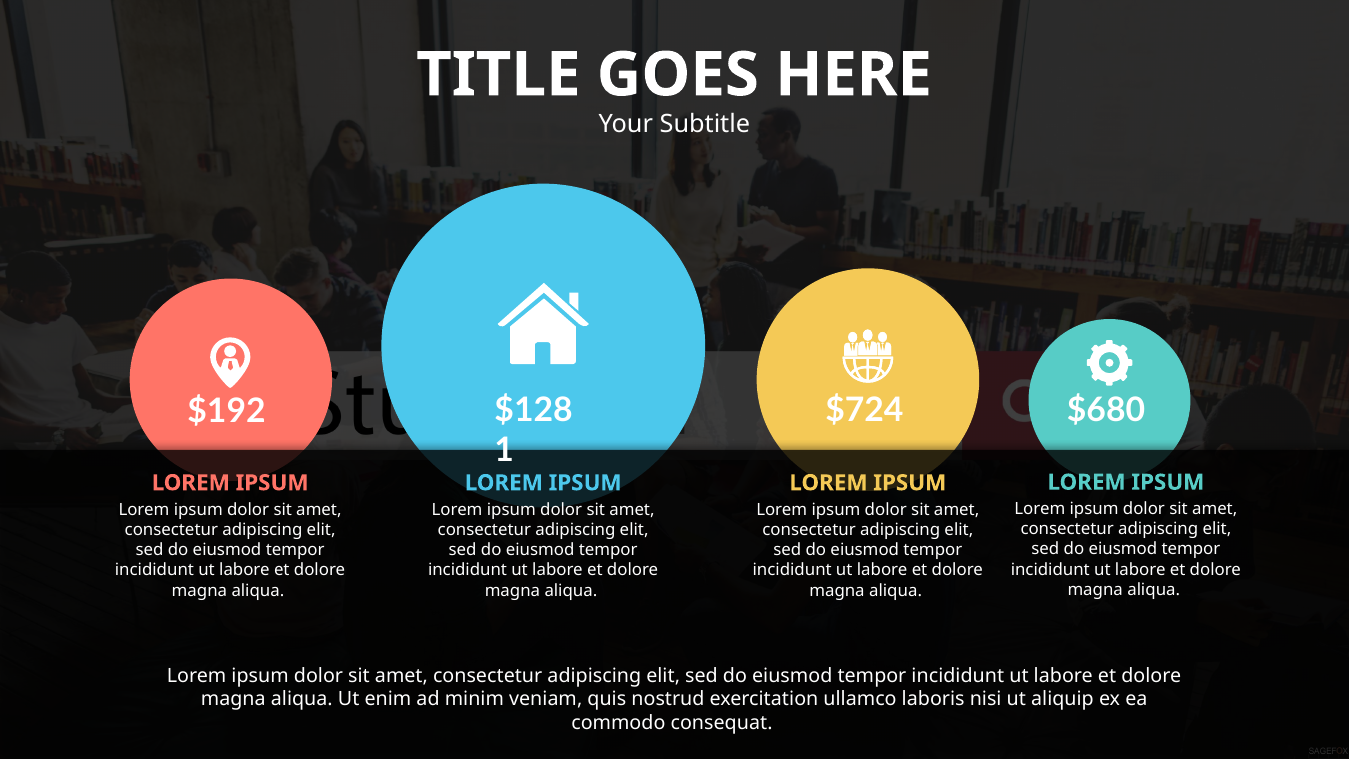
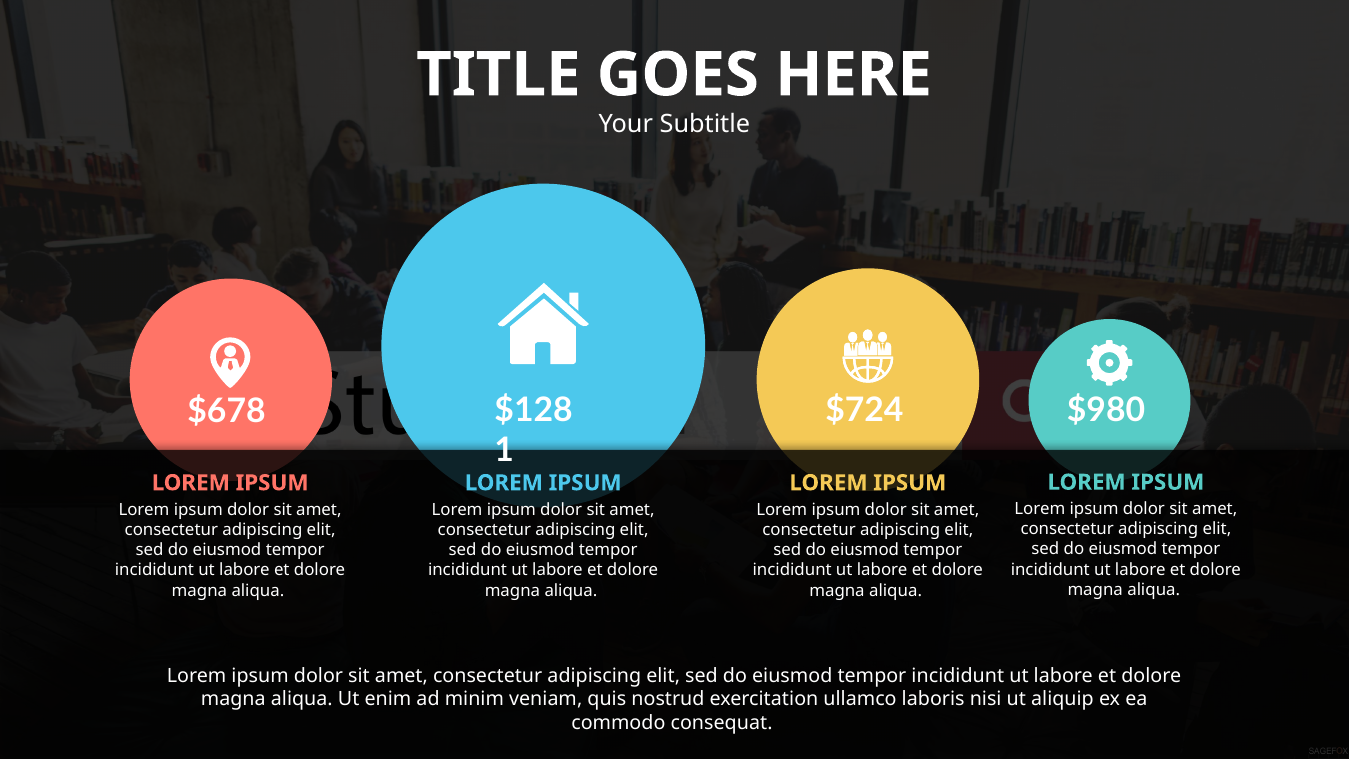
$680: $680 -> $980 (1106, 410)
$192: $192 -> $678 (227, 412)
